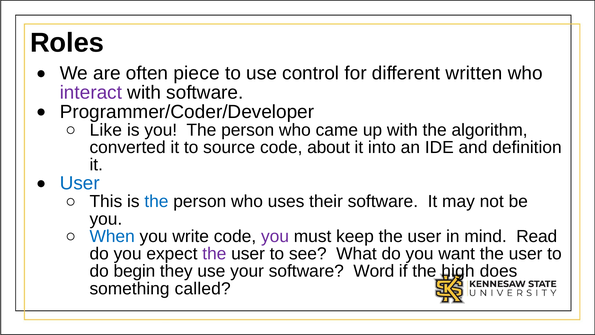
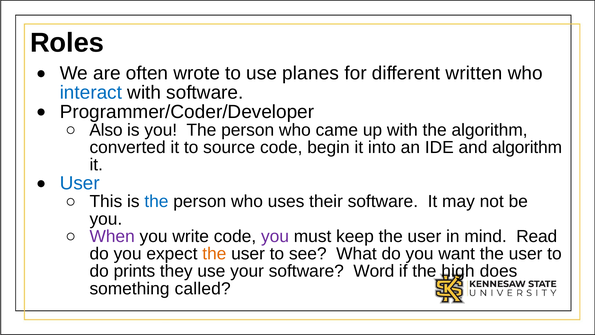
piece: piece -> wrote (197, 73)
control: control -> planes (311, 73)
interact colour: purple -> blue (91, 92)
Like: Like -> Also (106, 130)
about: about -> begin (328, 147)
and definition: definition -> algorithm (527, 147)
When colour: blue -> purple (112, 236)
the colour: purple -> orange (214, 254)
begin: begin -> prints (134, 271)
